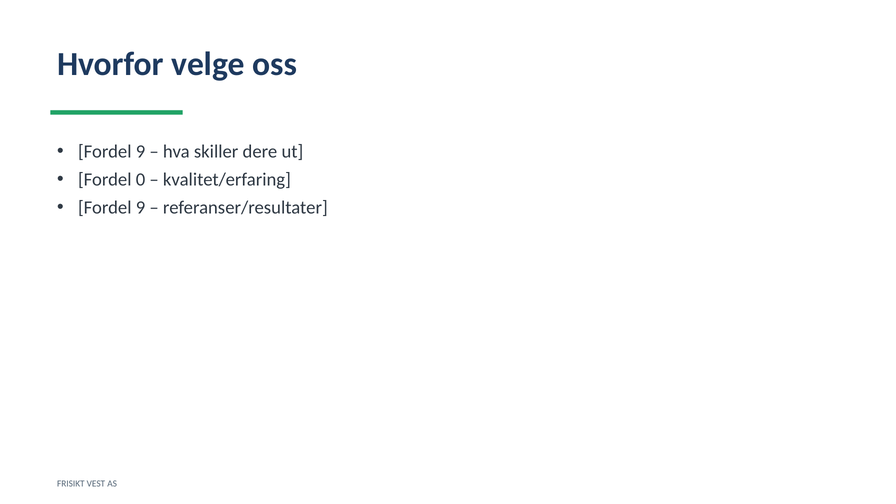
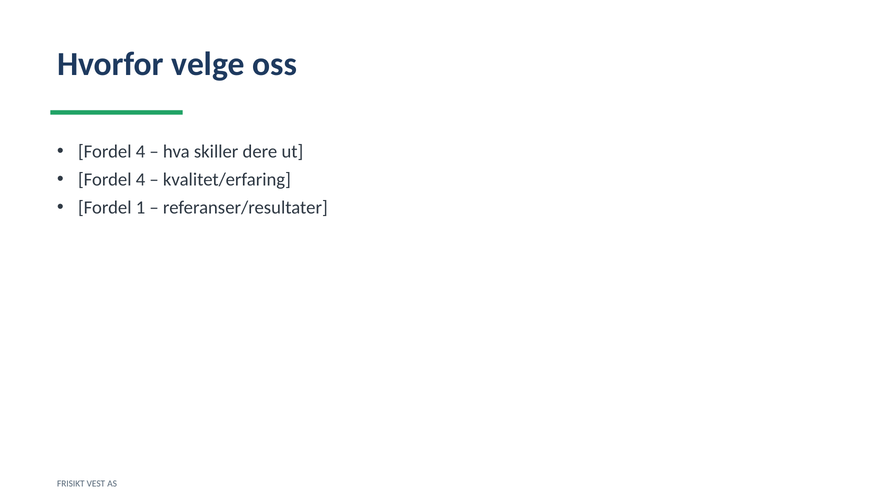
9: 9 -> 4 (141, 152)
0: 0 -> 4 (141, 180)
9: 9 -> 1 (141, 208)
